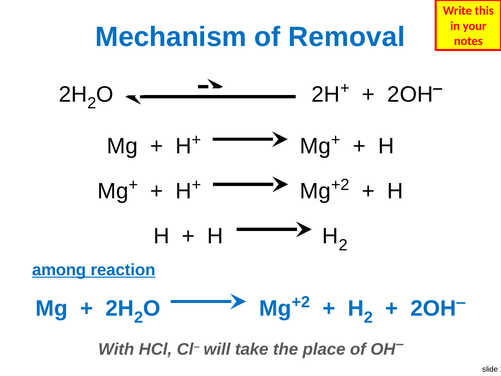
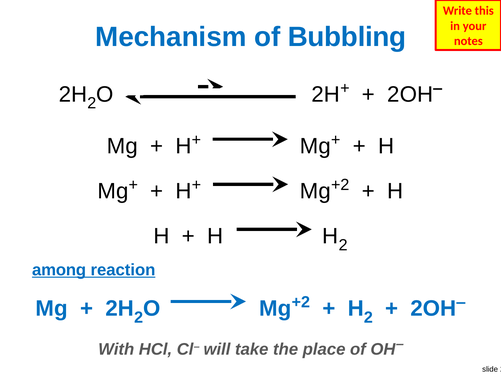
Removal: Removal -> Bubbling (347, 37)
